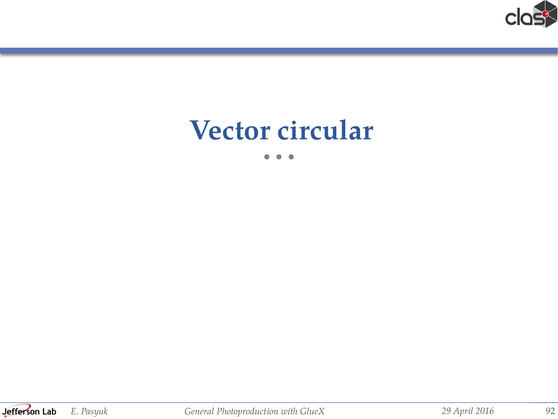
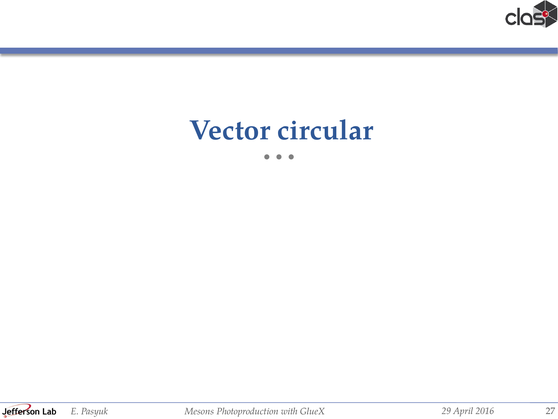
General: General -> Mesons (199, 411)
92: 92 -> 27 (550, 411)
